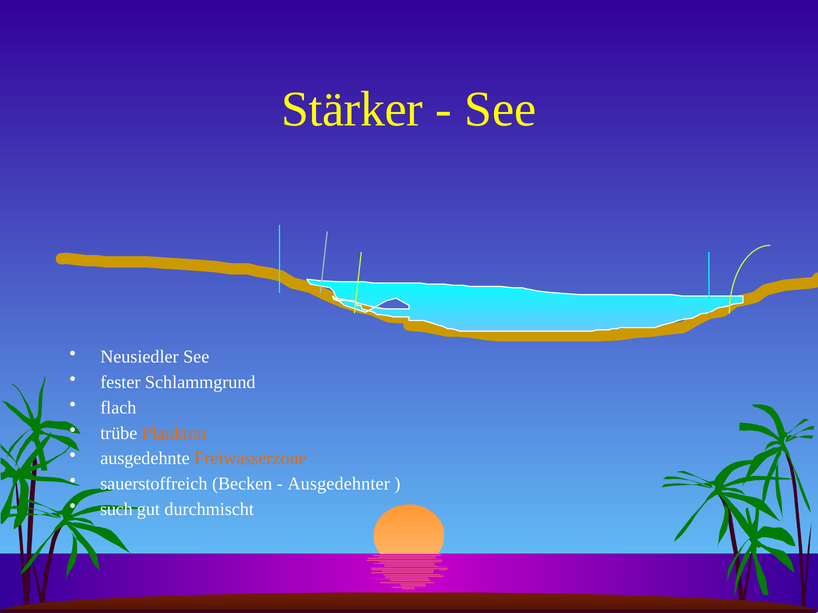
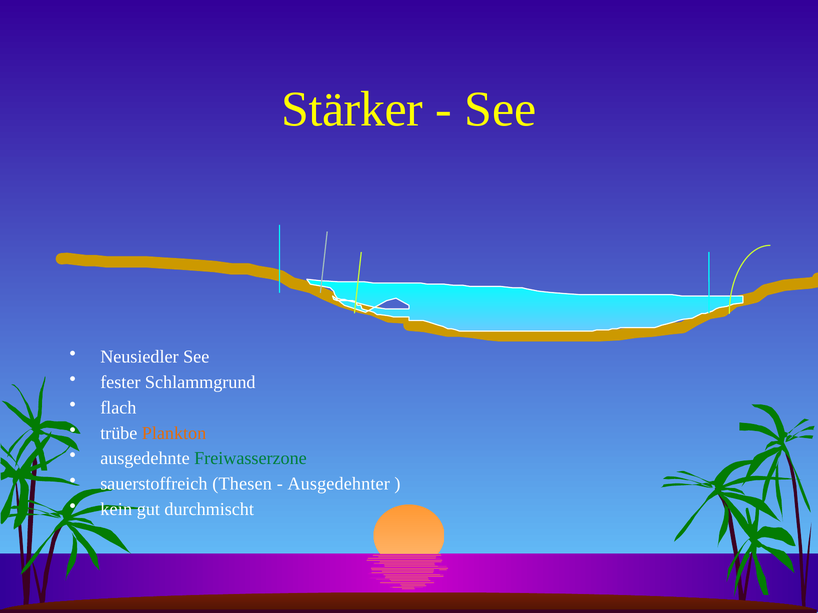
Freiwasserzone colour: orange -> green (250, 459)
Becken: Becken -> Thesen (242, 484)
such: such -> kein (116, 510)
